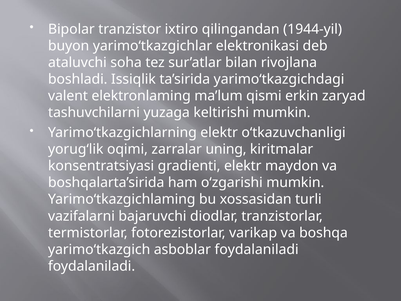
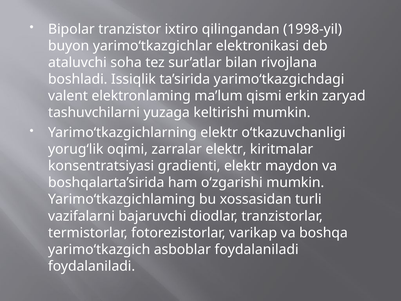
1944-yil: 1944-yil -> 1998-yil (313, 29)
zarralar uning: uning -> elektr (226, 149)
